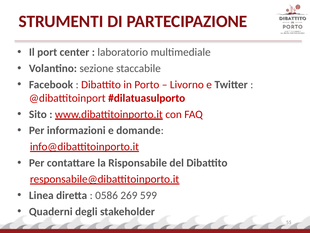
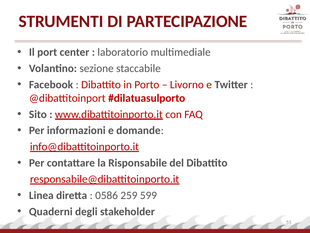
269: 269 -> 259 (129, 195)
